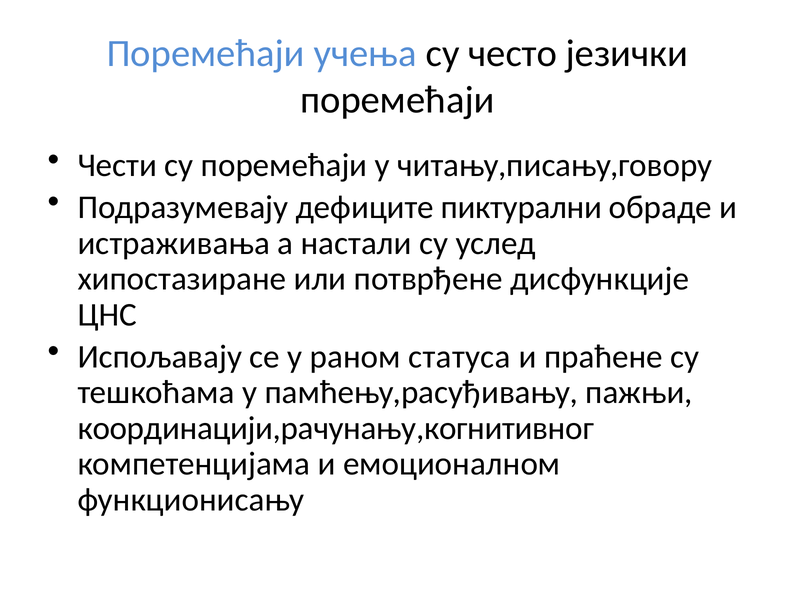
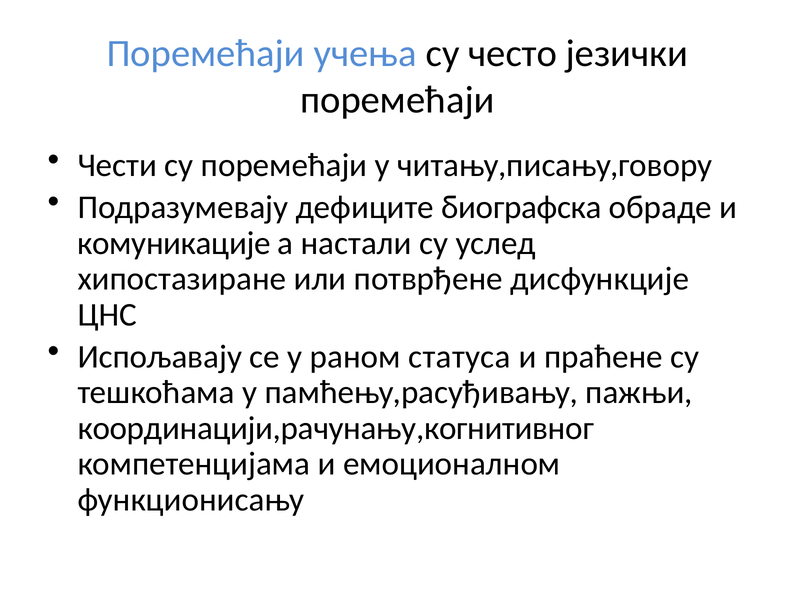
пиктурални: пиктурални -> биографска (521, 207)
истраживања: истраживања -> комуникације (174, 243)
